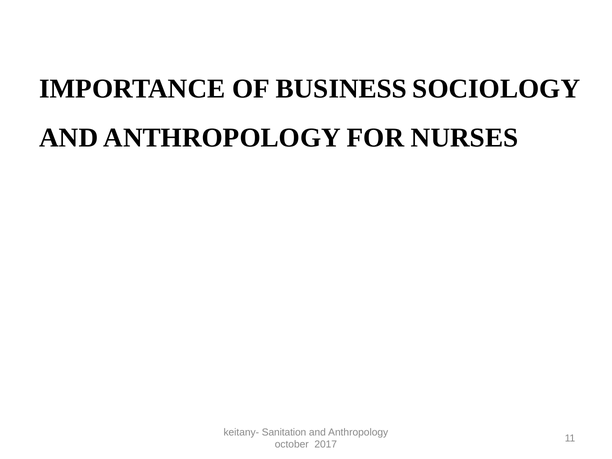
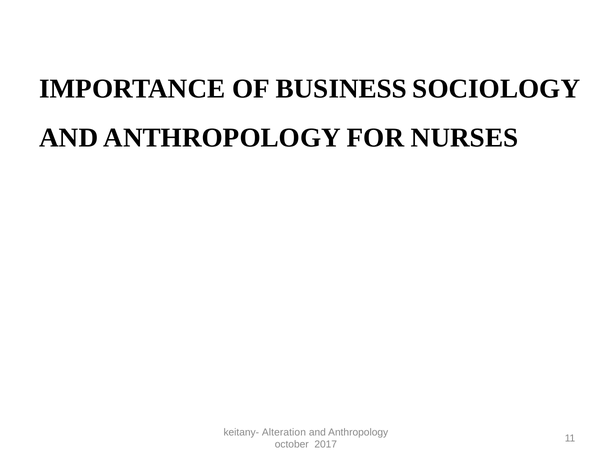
Sanitation: Sanitation -> Alteration (284, 432)
